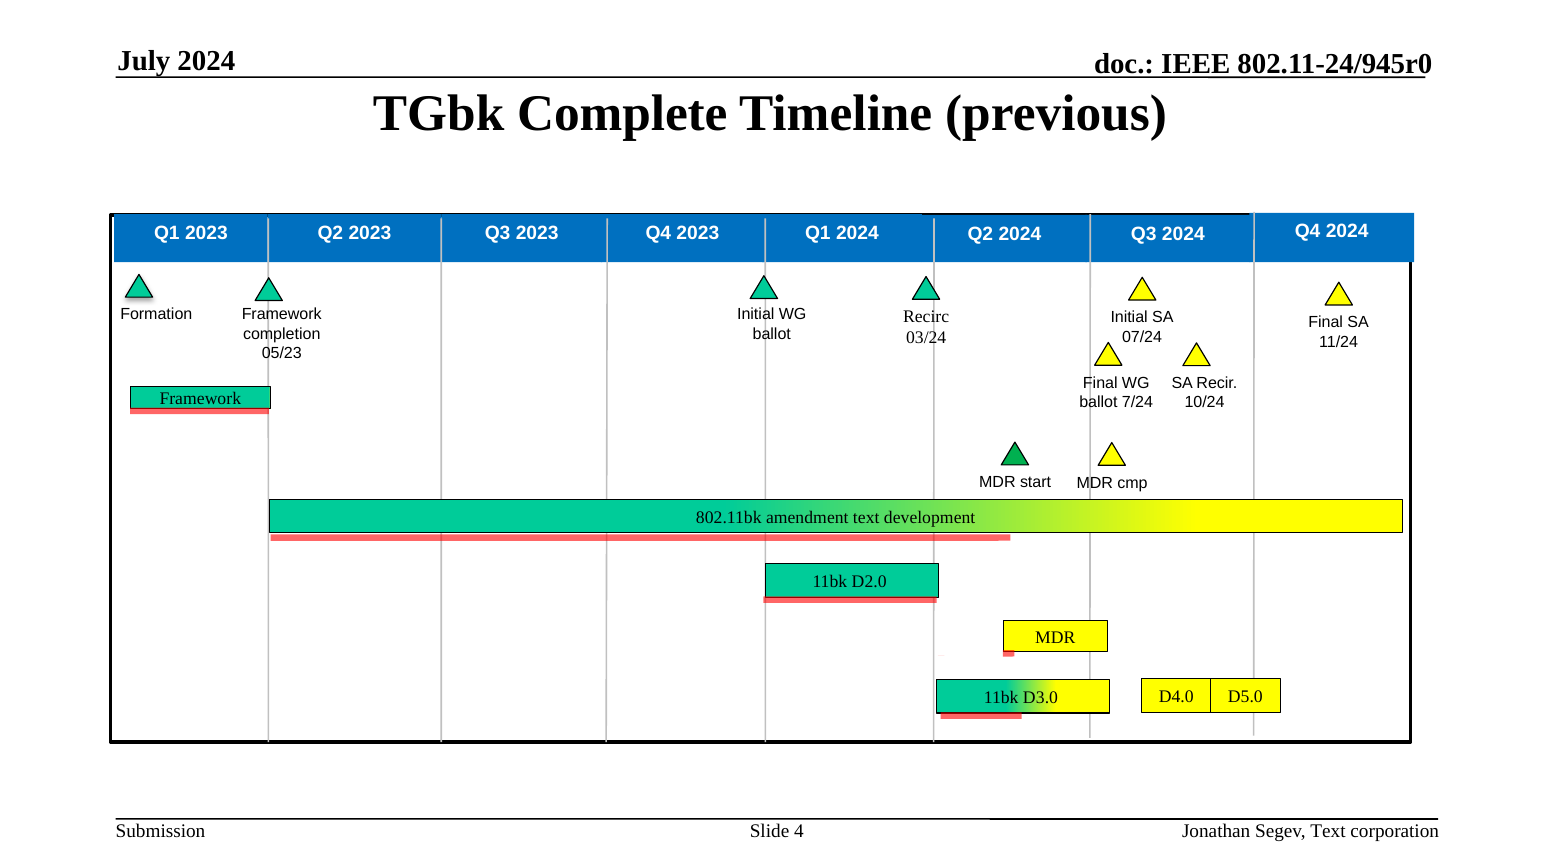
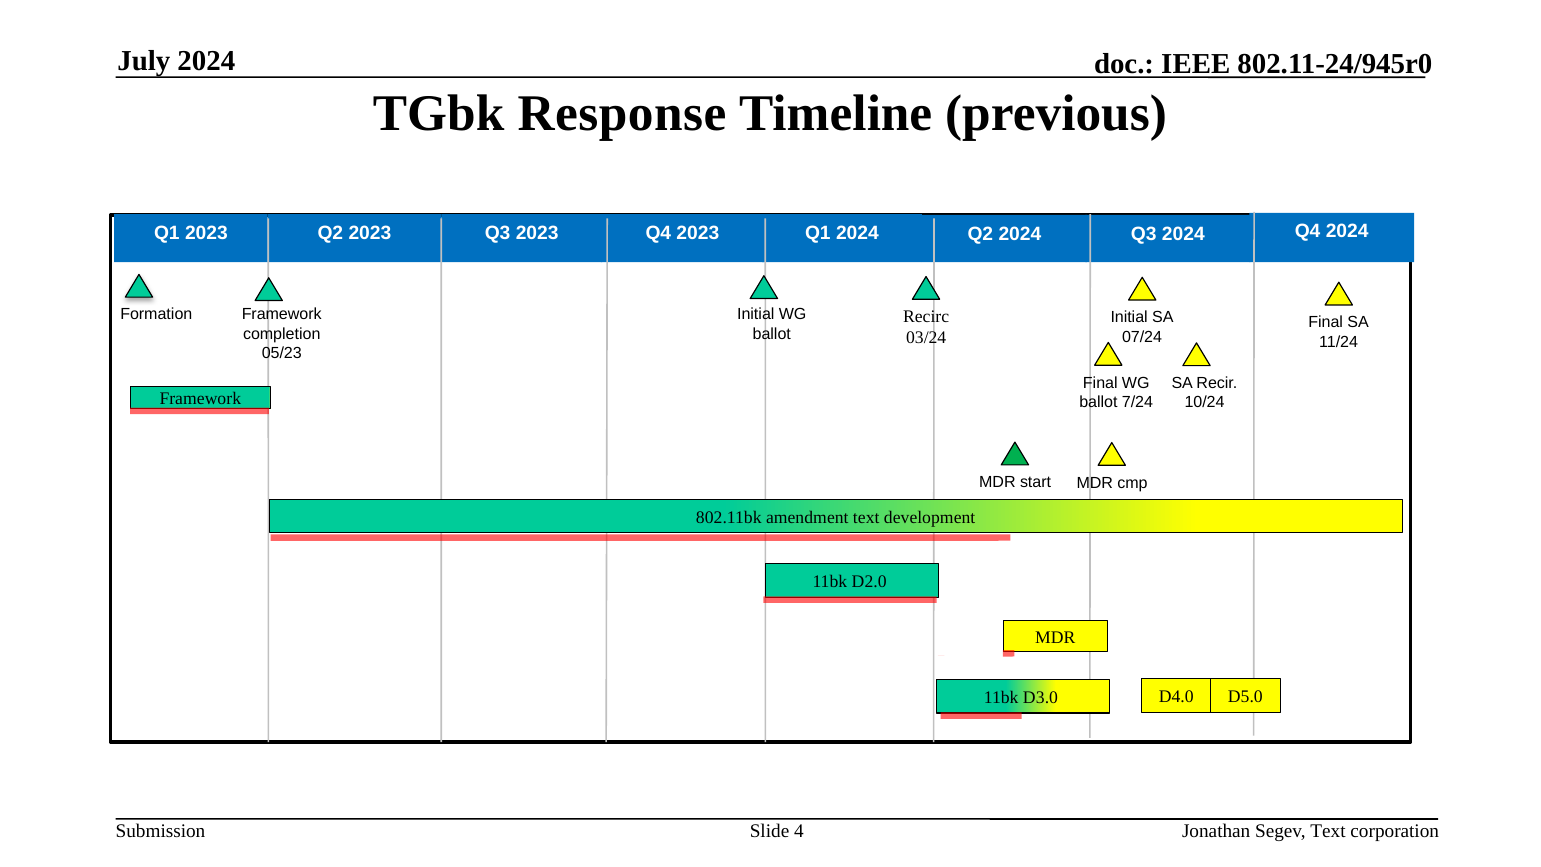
Complete: Complete -> Response (622, 113)
